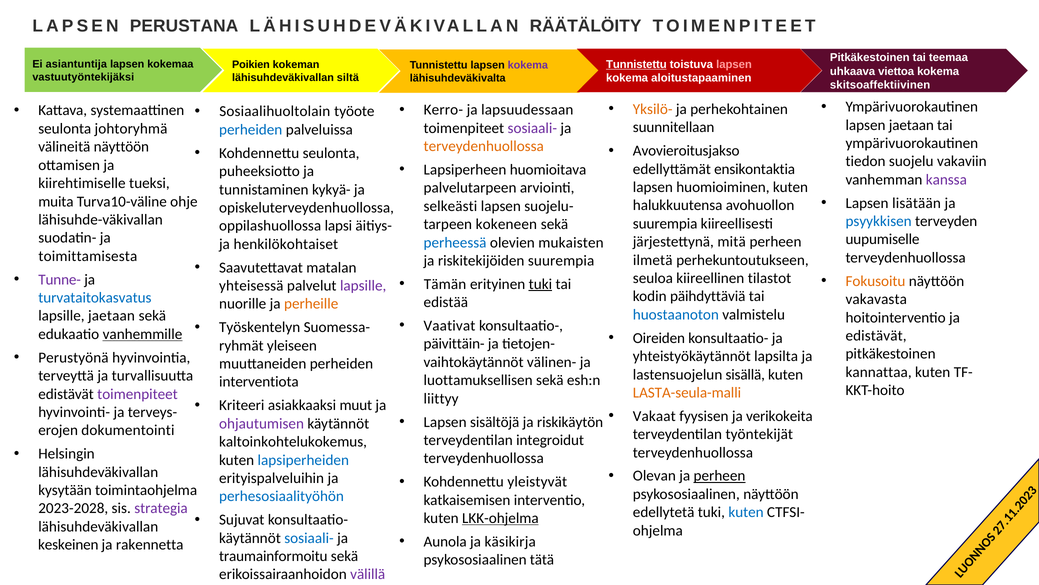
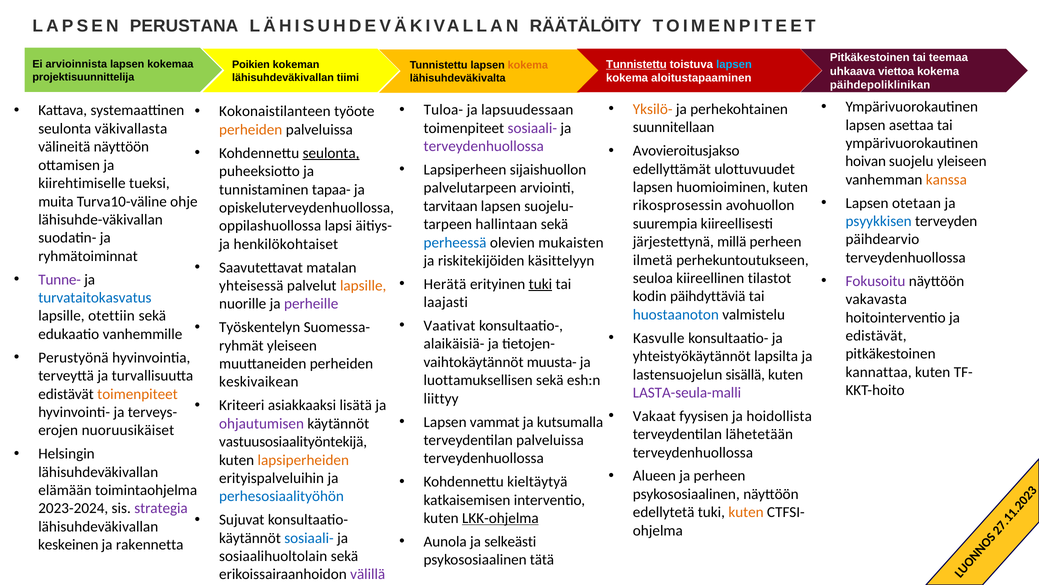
asiantuntija: asiantuntija -> arvioinnista (76, 64)
lapsen colour: pink -> light blue (734, 64)
kokema colour: purple -> orange (528, 65)
vastuutyöntekijäksi: vastuutyöntekijäksi -> projektisuunnittelija (83, 77)
siltä: siltä -> tiimi (348, 78)
skitsoaffektiivinen: skitsoaffektiivinen -> päihdepoliklinikan (880, 85)
Kerro-: Kerro- -> Tuloa- (443, 110)
Sosiaalihuoltolain: Sosiaalihuoltolain -> Kokonaistilanteen (275, 111)
lapsen jaetaan: jaetaan -> asettaa (911, 125)
johtoryhmä: johtoryhmä -> väkivallasta (131, 129)
perheiden colour: blue -> orange (251, 130)
terveydenhuollossa colour: orange -> purple (484, 146)
seulonta underline: none -> present (331, 153)
tiedon: tiedon -> hoivan (866, 161)
suojelu vakaviin: vakaviin -> yleiseen (962, 161)
huomioitava: huomioitava -> sijaishuollon (548, 170)
ensikontaktia: ensikontaktia -> ulottuvuudet (755, 169)
kanssa colour: purple -> orange (946, 179)
kykyä-: kykyä- -> tapaa- (331, 189)
lisätään: lisätään -> otetaan (917, 203)
halukkuutensa: halukkuutensa -> rikosprosessin (678, 205)
selkeästi: selkeästi -> tarvitaan (451, 206)
kokeneen: kokeneen -> hallintaan (506, 224)
uupumiselle: uupumiselle -> päihdearvio (882, 239)
mitä: mitä -> millä (732, 242)
toimittamisesta: toimittamisesta -> ryhmätoiminnat (88, 256)
riskitekijöiden suurempia: suurempia -> käsittelyyn (561, 260)
Fokusoitu colour: orange -> purple (875, 281)
Tämän: Tämän -> Herätä (445, 284)
lapsille colour: purple -> orange (363, 285)
edistää: edistää -> laajasti (446, 302)
perheille colour: orange -> purple (311, 304)
lapsille jaetaan: jaetaan -> otettiin (111, 316)
vanhemmille underline: present -> none (142, 334)
Oireiden: Oireiden -> Kasvulle (659, 338)
päivittäin-: päivittäin- -> alaikäisiä- (454, 344)
välinen-: välinen- -> muusta- (552, 362)
interventiota: interventiota -> keskivaikean (259, 382)
LASTA-seula-malli colour: orange -> purple (687, 392)
toimenpiteet colour: purple -> orange (138, 394)
muut: muut -> lisätä (356, 405)
verikokeita: verikokeita -> hoidollista (779, 416)
sisältöjä: sisältöjä -> vammat (495, 422)
riskikäytön: riskikäytön -> kutsumalla (570, 422)
dokumentointi: dokumentointi -> nuoruusikäiset (128, 430)
työntekijät: työntekijät -> lähetetään (759, 434)
terveydentilan integroidut: integroidut -> palveluissa (550, 440)
kaltoinkohtelukokemus: kaltoinkohtelukokemus -> vastuusosiaalityöntekijä (293, 441)
lapsiperheiden colour: blue -> orange (303, 460)
Olevan: Olevan -> Alueen (654, 475)
perheen underline: present -> none (719, 475)
yleistyvät: yleistyvät -> kieltäytyä (537, 481)
kysytään: kysytään -> elämään (65, 490)
2023-2028: 2023-2028 -> 2023-2024 (73, 508)
kuten colour: blue -> orange (746, 512)
käsikirja: käsikirja -> selkeästi (510, 541)
traumainformoitu: traumainformoitu -> sosiaalihuoltolain (273, 556)
